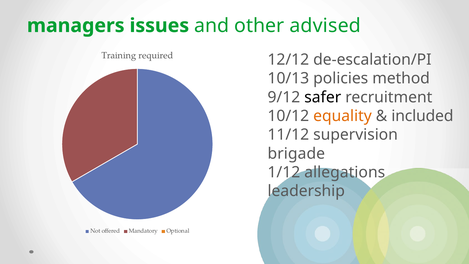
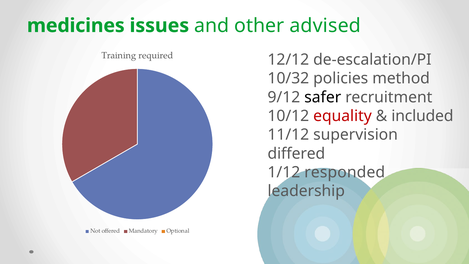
managers: managers -> medicines (76, 26)
10/13: 10/13 -> 10/32 (288, 78)
equality colour: orange -> red (342, 116)
brigade: brigade -> differed (296, 153)
allegations: allegations -> responded (345, 172)
